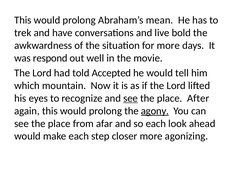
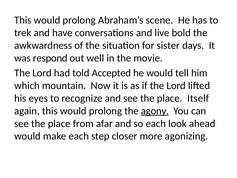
mean: mean -> scene (160, 20)
for more: more -> sister (168, 45)
see underline: present -> none (131, 98)
After: After -> Itself (198, 98)
